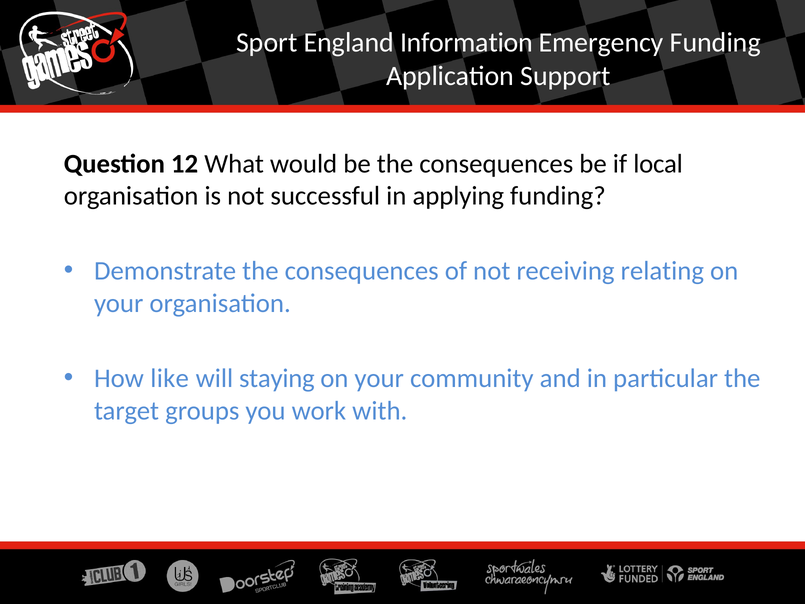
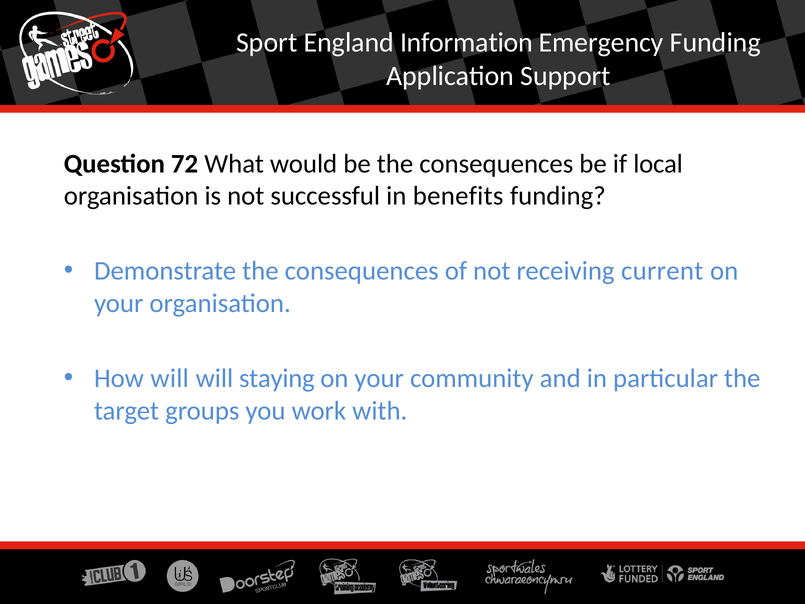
12: 12 -> 72 (185, 164)
applying: applying -> benefits (458, 196)
relating: relating -> current (662, 271)
How like: like -> will (170, 378)
